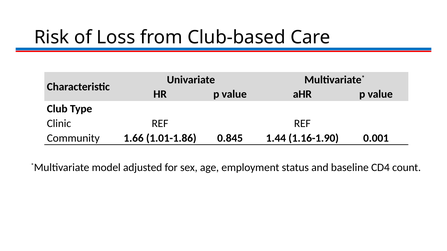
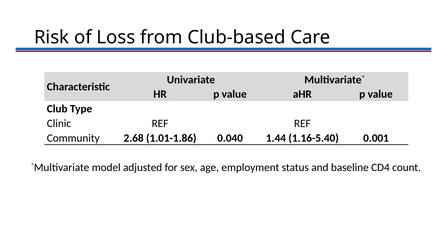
1.66: 1.66 -> 2.68 (134, 138)
0.845: 0.845 -> 0.040 (230, 138)
1.16-1.90: 1.16-1.90 -> 1.16-5.40 (314, 138)
